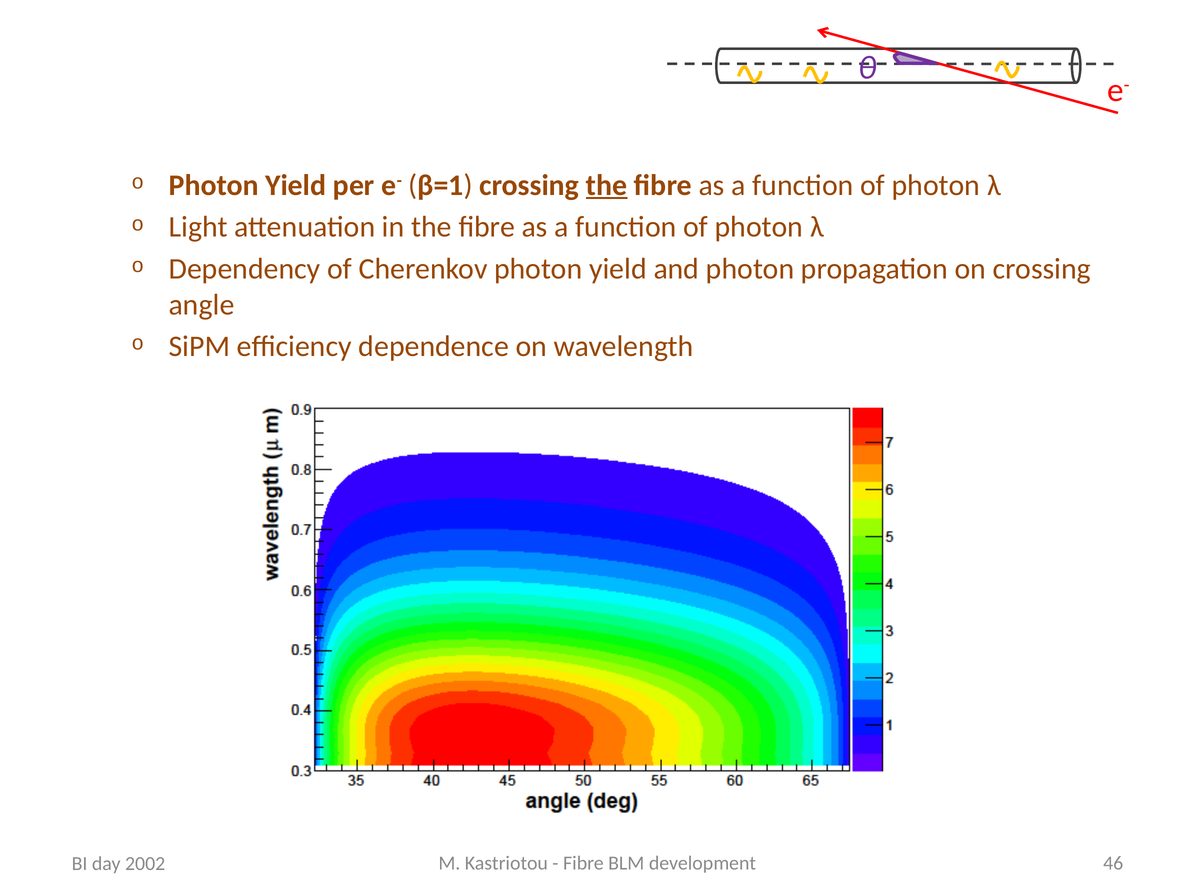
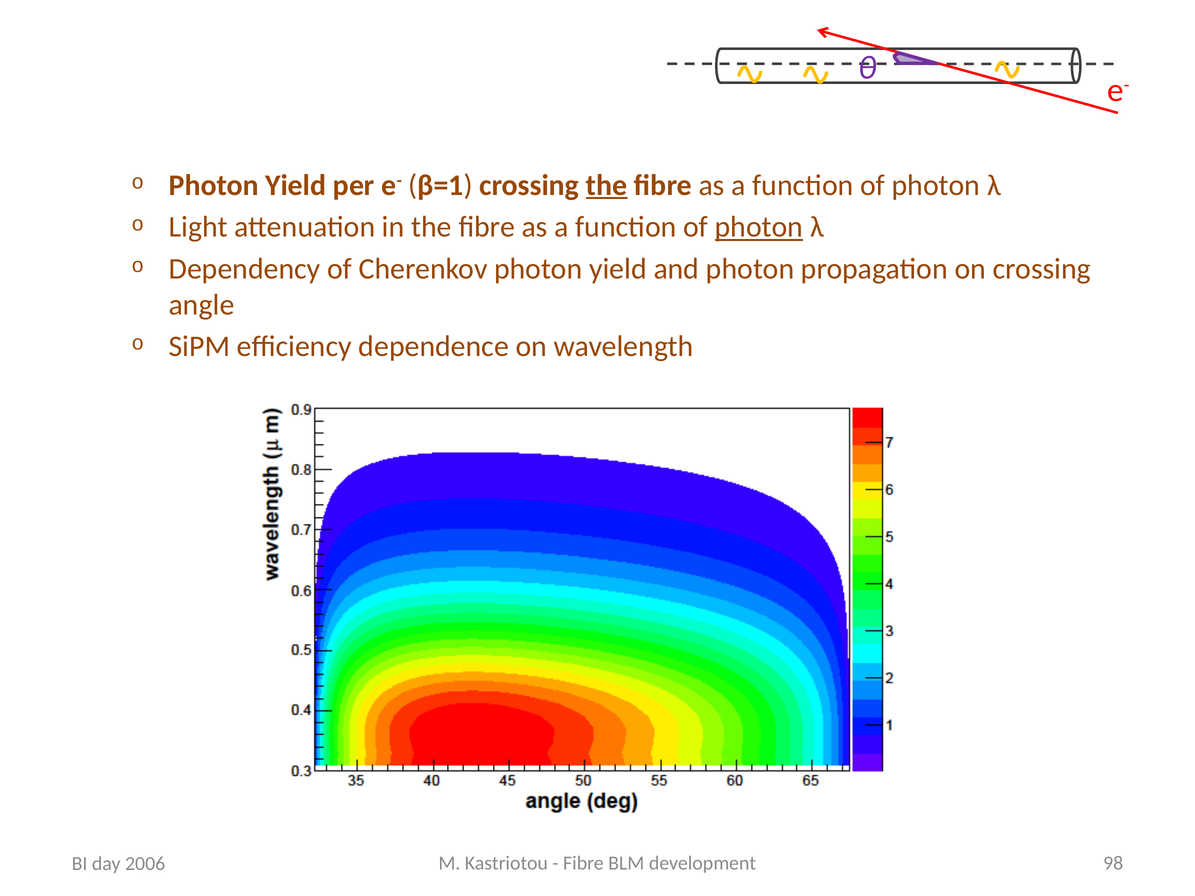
photon underline: none -> present (759, 227)
46: 46 -> 98 (1113, 864)
2002: 2002 -> 2006 (145, 864)
